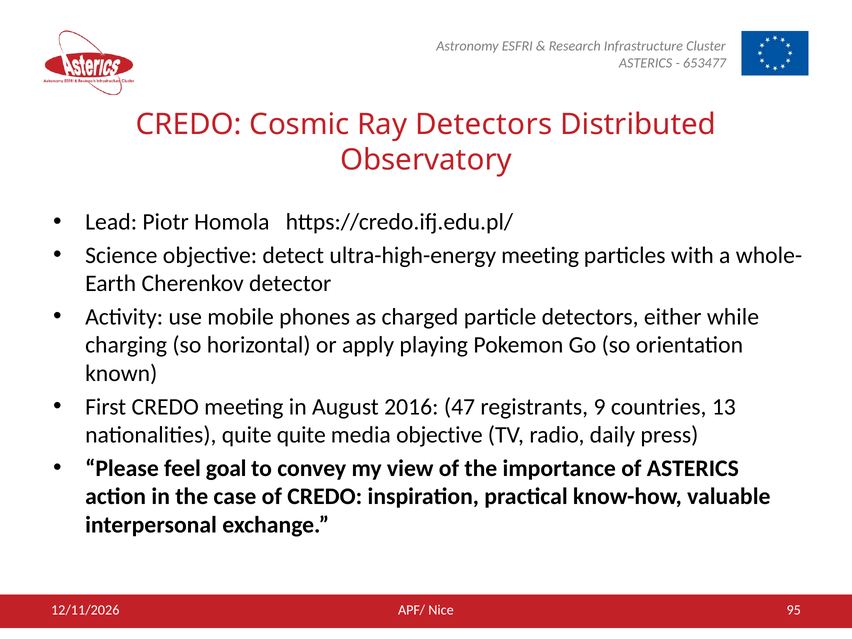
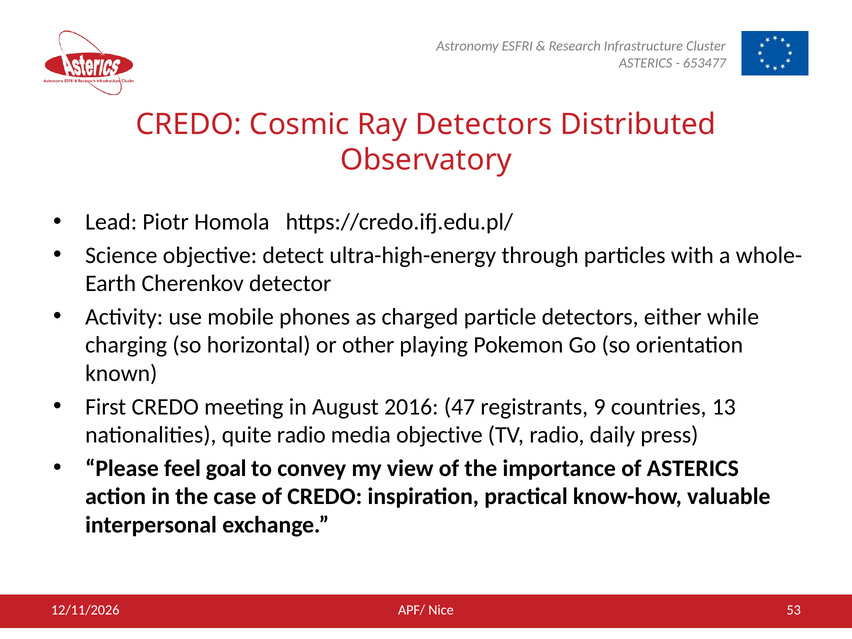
ultra-high-energy meeting: meeting -> through (540, 255)
apply: apply -> other (368, 345)
quite quite: quite -> radio (301, 435)
95: 95 -> 53 (794, 610)
